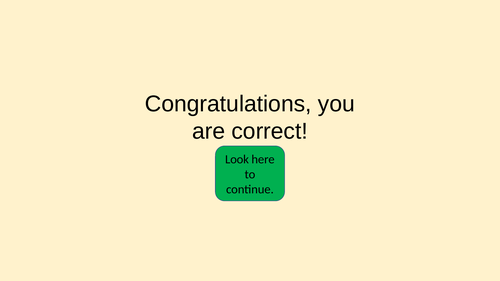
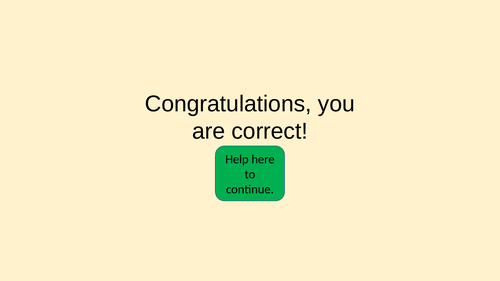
Look: Look -> Help (237, 159)
